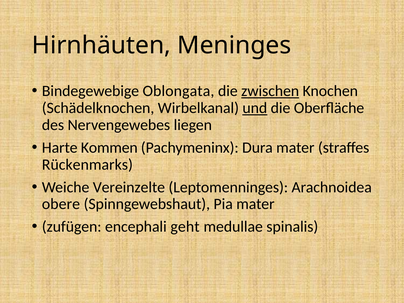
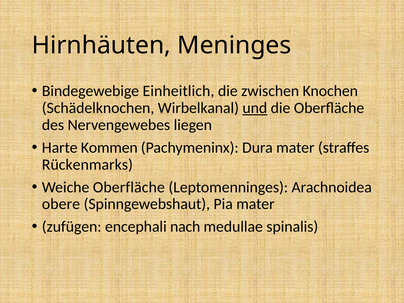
Oblongata: Oblongata -> Einheitlich (178, 91)
zwischen underline: present -> none (270, 91)
Weiche Vereinzelte: Vereinzelte -> Oberfläche (129, 187)
geht: geht -> nach (185, 227)
